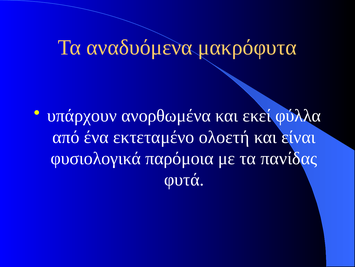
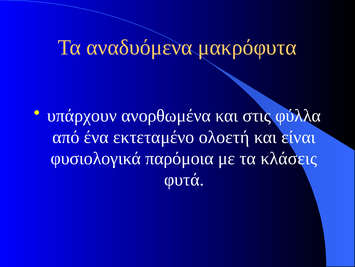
εκεί: εκεί -> στις (257, 115)
πανίδας: πανίδας -> κλάσεις (289, 158)
